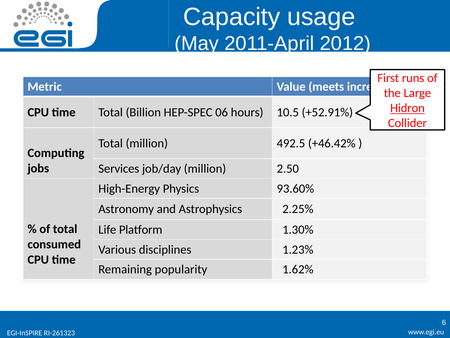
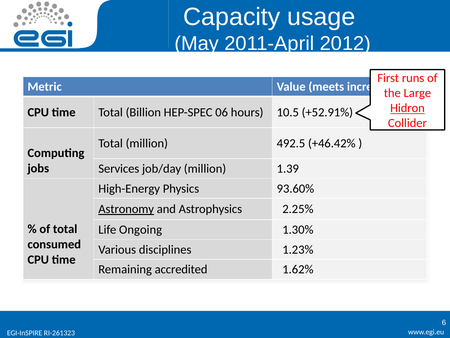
2.50: 2.50 -> 1.39 (288, 168)
Astronomy underline: none -> present (126, 209)
Platform: Platform -> Ongoing (141, 229)
popularity: popularity -> accredited (181, 269)
